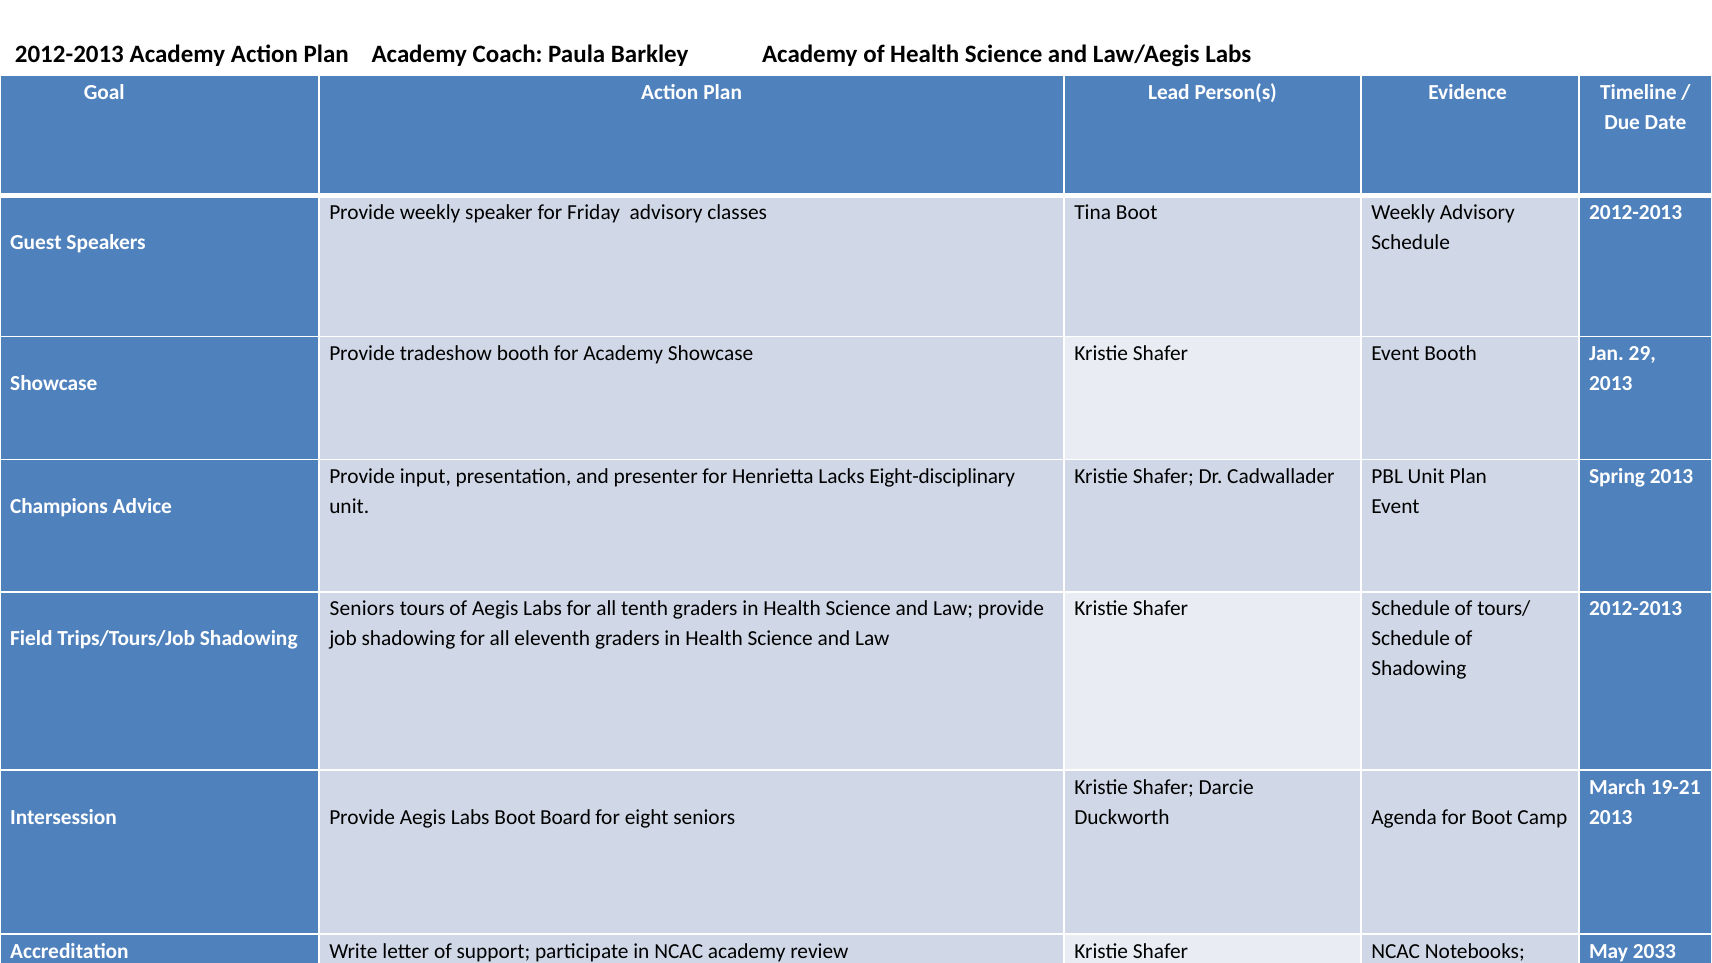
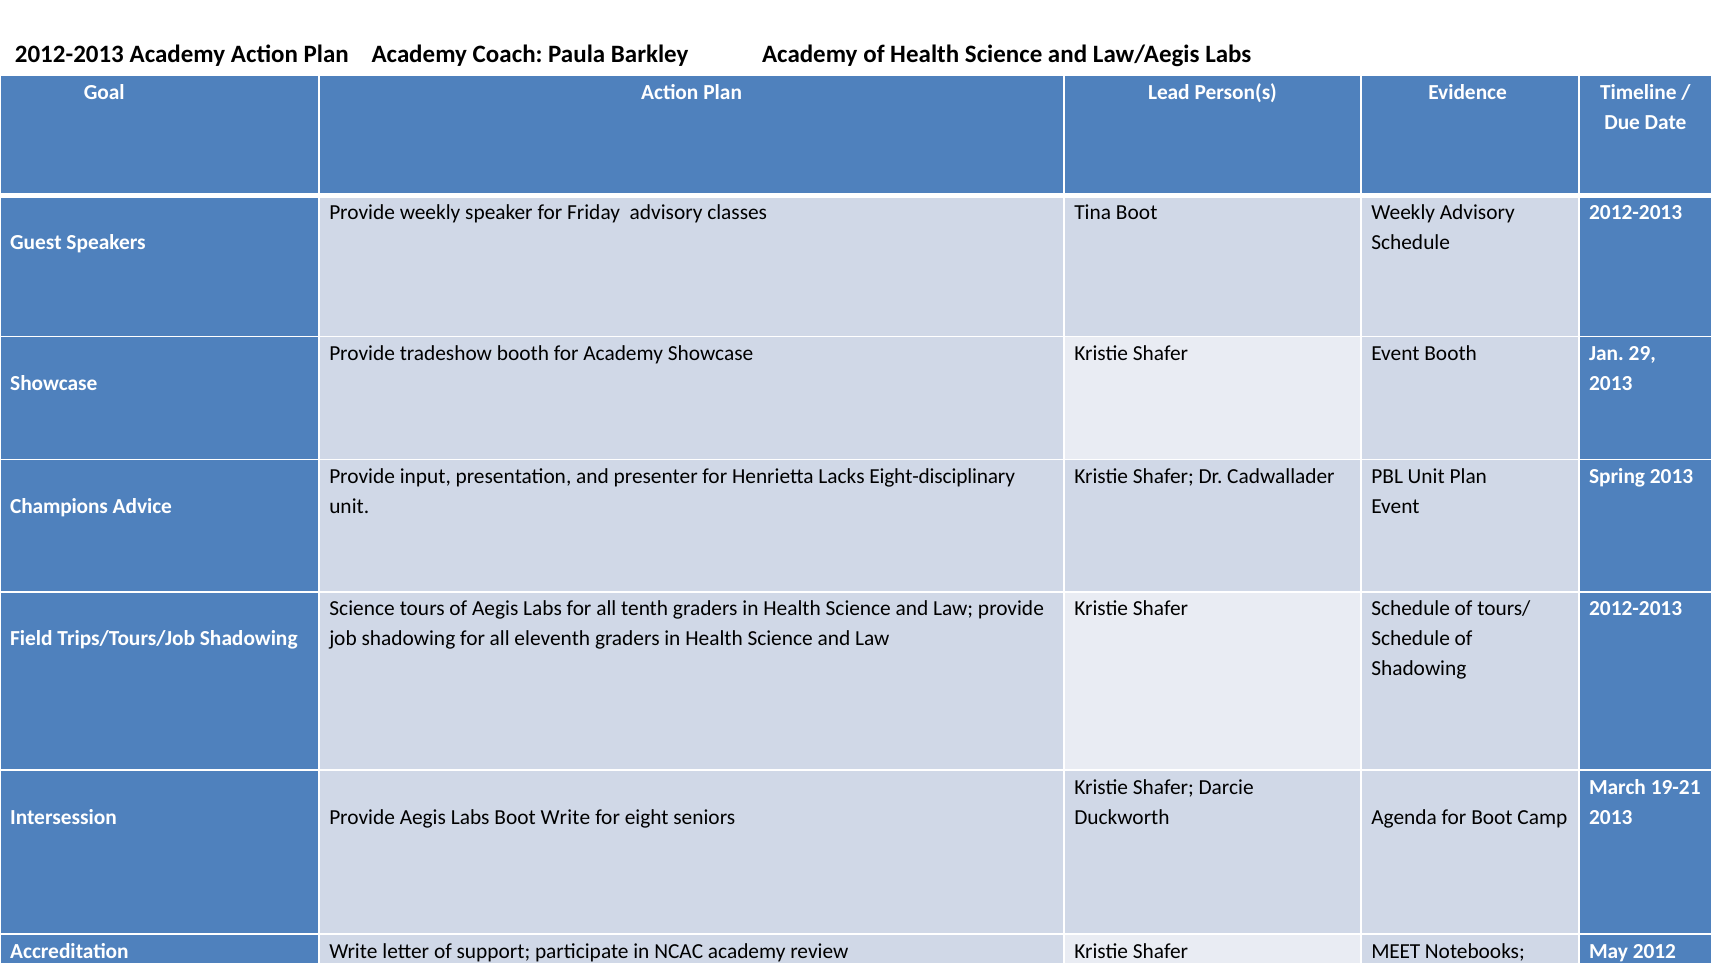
Seniors: Seniors -> Science (362, 609)
Boot Board: Board -> Write (565, 817)
Shafer NCAC: NCAC -> MEET (1396, 951)
2033: 2033 -> 2012 (1654, 951)
